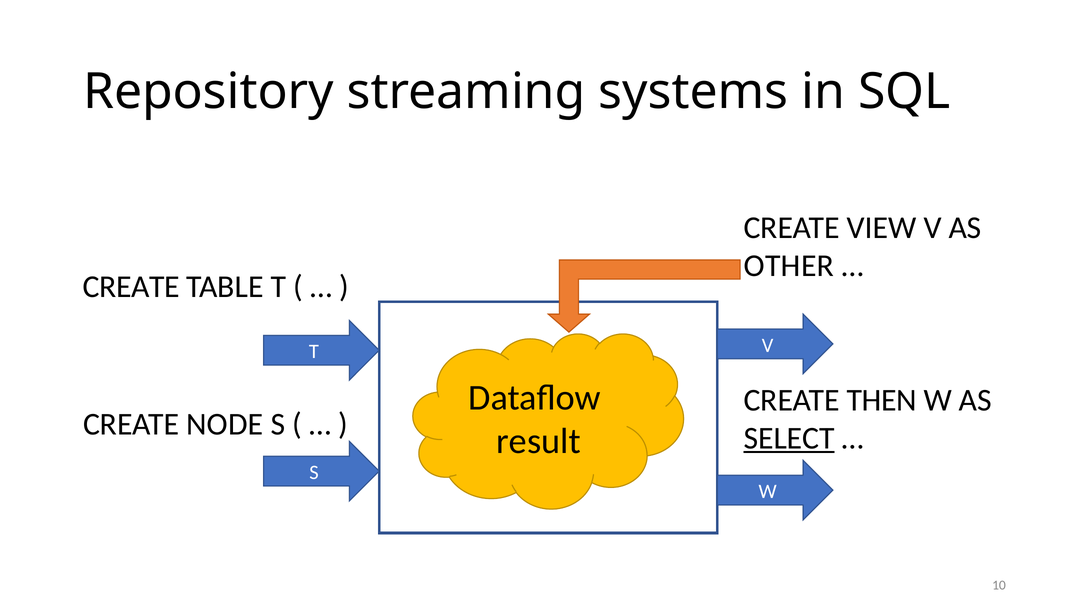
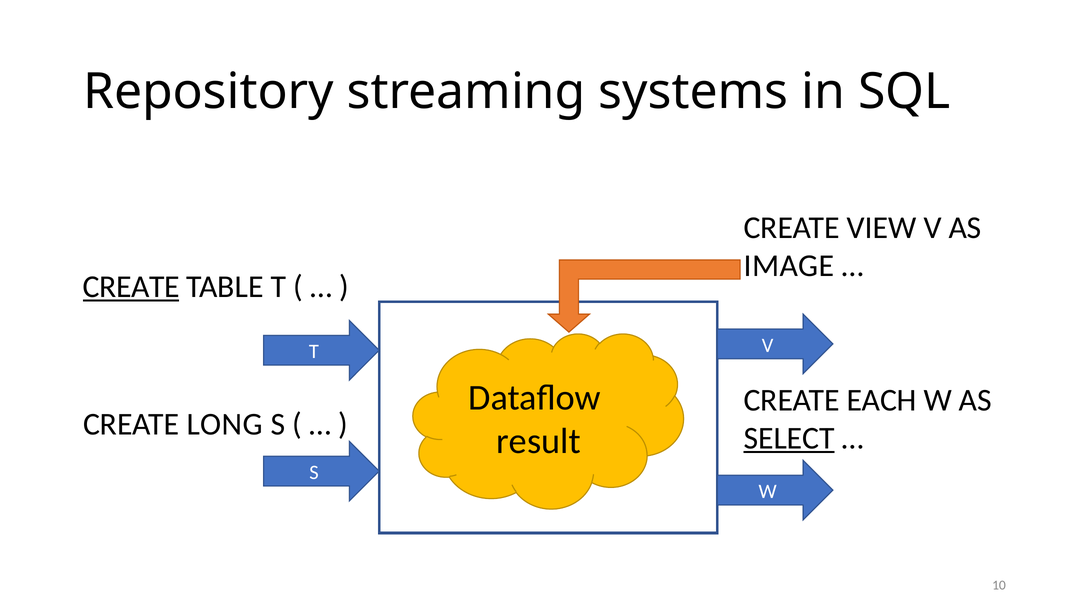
OTHER: OTHER -> IMAGE (789, 266)
CREATE underline: none -> present (131, 287)
THEN: THEN -> EACH (882, 400)
NODE: NODE -> LONG (225, 424)
